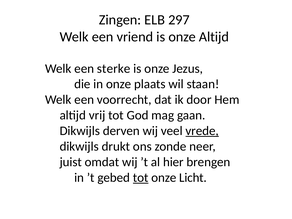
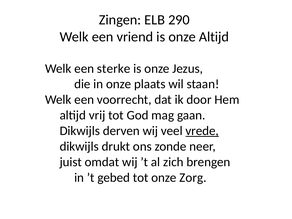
297: 297 -> 290 (179, 20)
hier: hier -> zich (173, 162)
tot underline: present -> none (141, 178)
Licht: Licht -> Zorg (193, 178)
